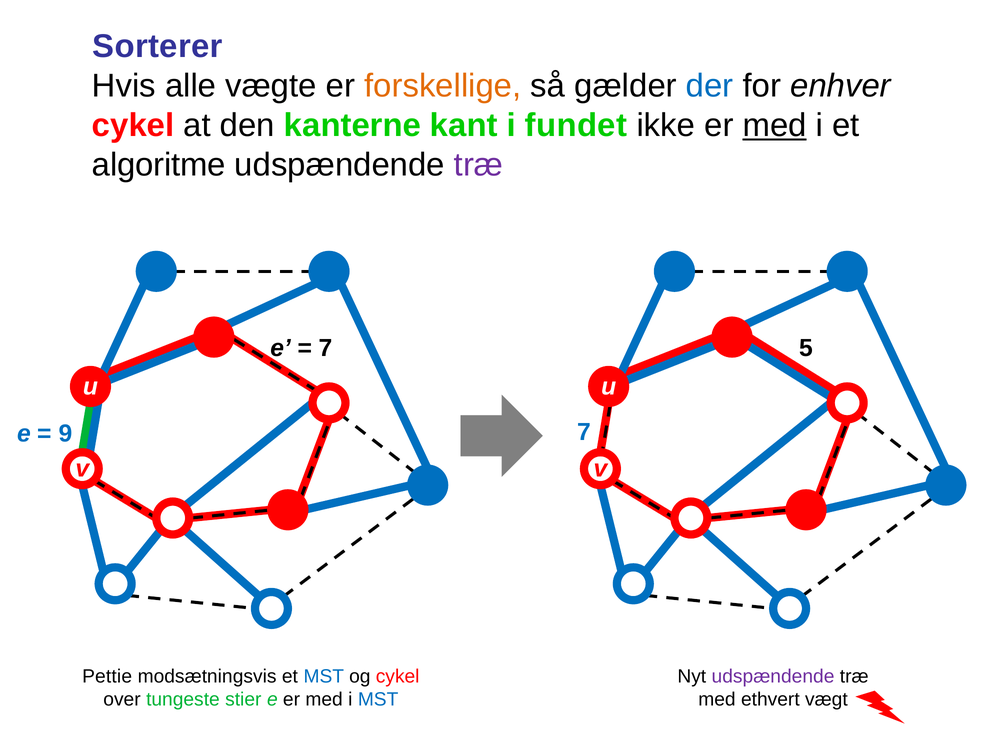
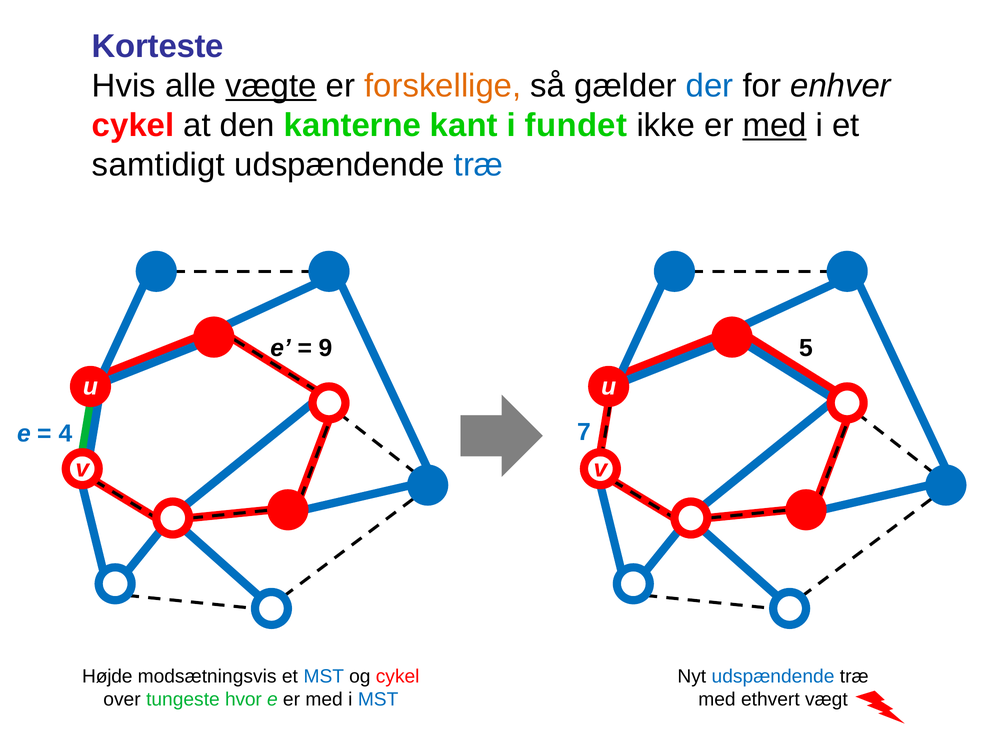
Sorterer: Sorterer -> Korteste (158, 47)
vægte underline: none -> present (271, 86)
algoritme: algoritme -> samtidigt (159, 165)
træ colour: purple -> blue (479, 165)
7: 7 -> 9 (326, 348)
9: 9 -> 4 (66, 434)
Pettie: Pettie -> Højde (107, 677)
udspændende colour: purple -> blue (773, 677)
stier: stier -> hvor (243, 700)
